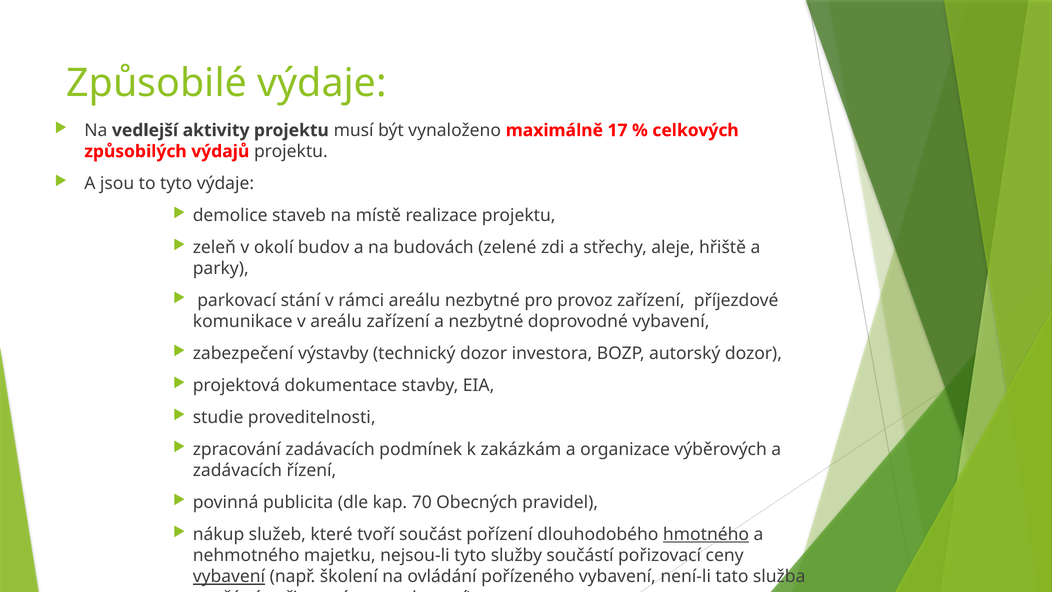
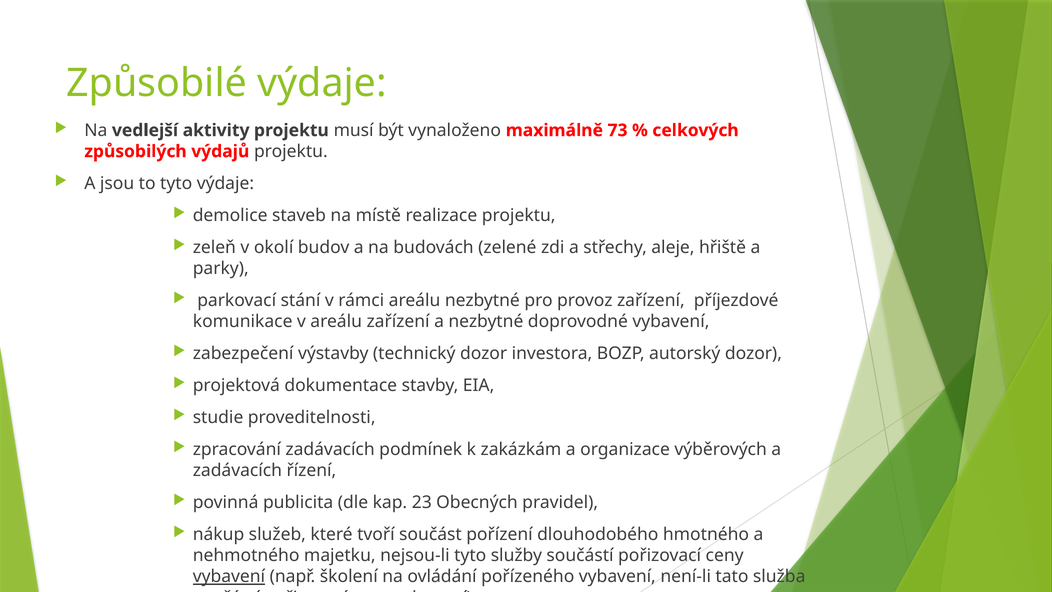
17: 17 -> 73 (618, 130)
70: 70 -> 23 (422, 502)
hmotného underline: present -> none (706, 534)
